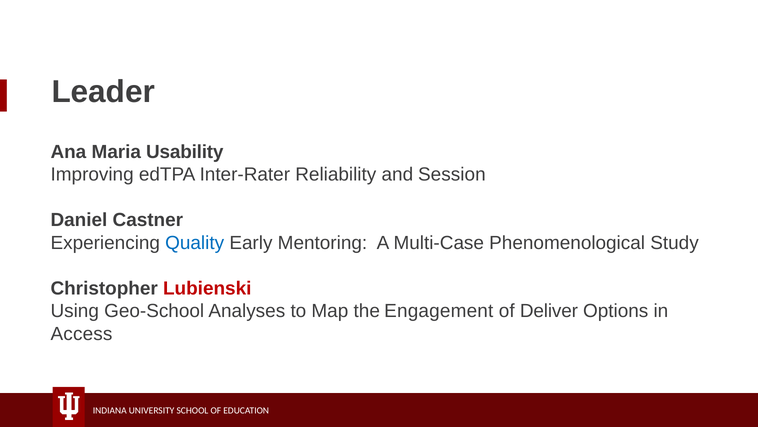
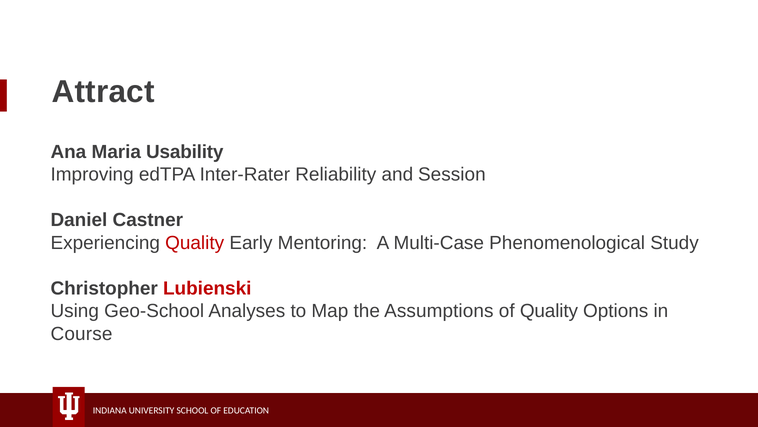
Leader: Leader -> Attract (103, 92)
Quality colour: blue -> red (195, 243)
Engagement: Engagement -> Assumptions (439, 311)
of Deliver: Deliver -> Quality (549, 311)
Access: Access -> Course (82, 333)
